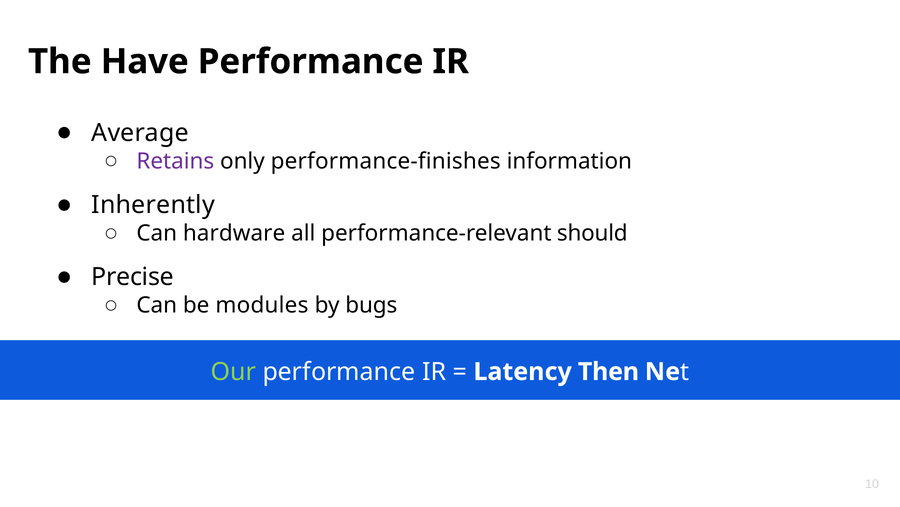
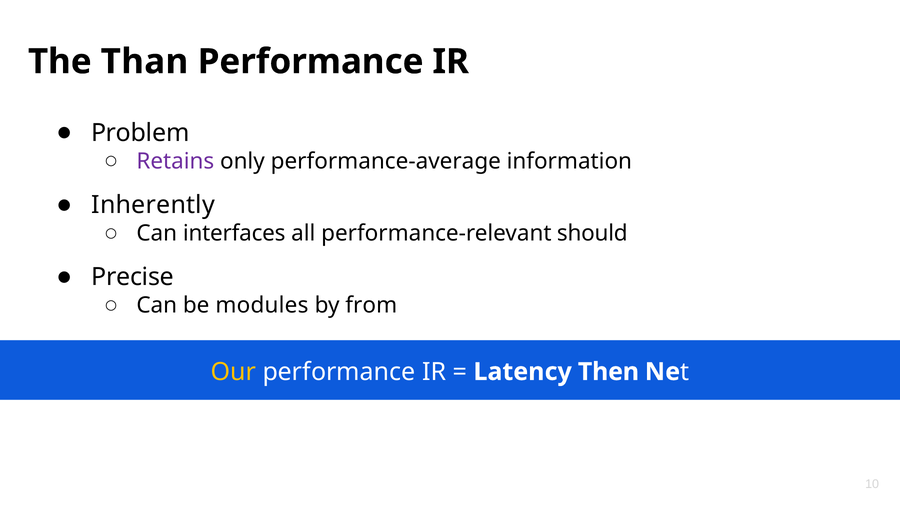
Have: Have -> Than (144, 62)
Average: Average -> Problem (140, 133)
performance-finishes: performance-finishes -> performance-average (386, 161)
hardware: hardware -> interfaces (234, 233)
bugs: bugs -> from (371, 305)
Our colour: light green -> yellow (233, 371)
